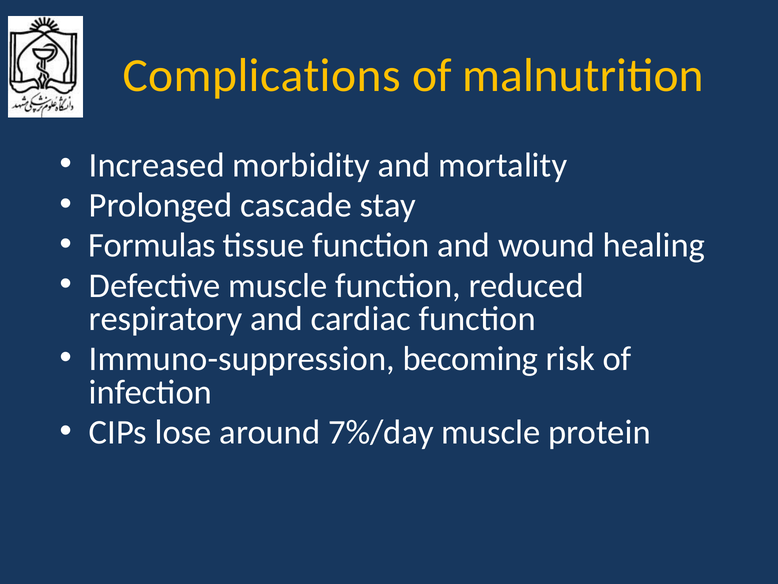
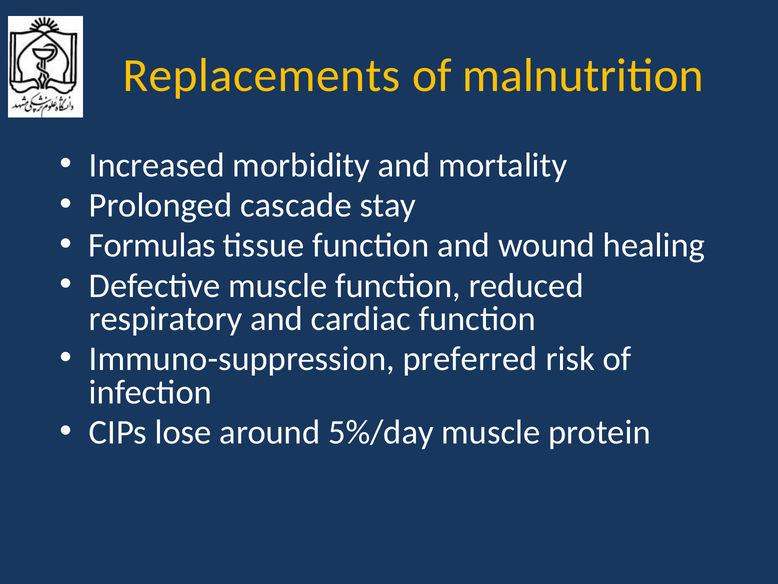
Complications: Complications -> Replacements (262, 75)
becoming: becoming -> preferred (470, 359)
7%/day: 7%/day -> 5%/day (381, 432)
